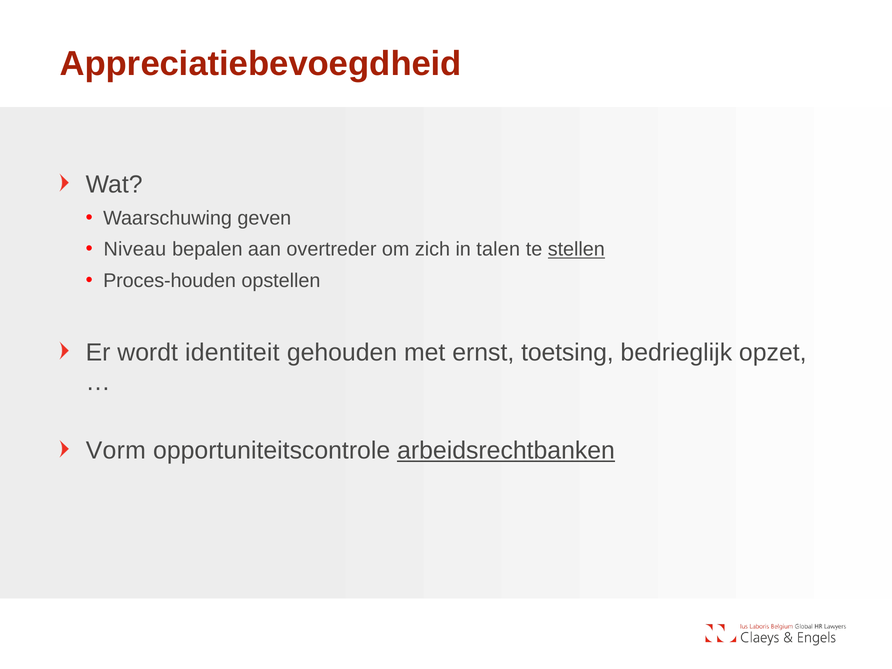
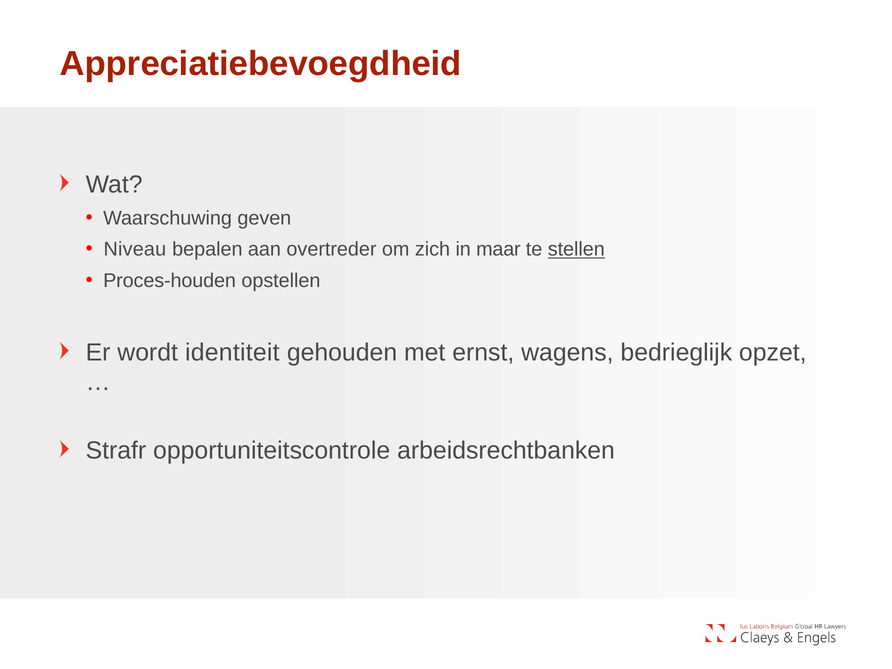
talen: talen -> maar (498, 249)
toetsing: toetsing -> wagens (567, 352)
Vorm: Vorm -> Strafr (116, 451)
arbeidsrechtbanken underline: present -> none (506, 451)
